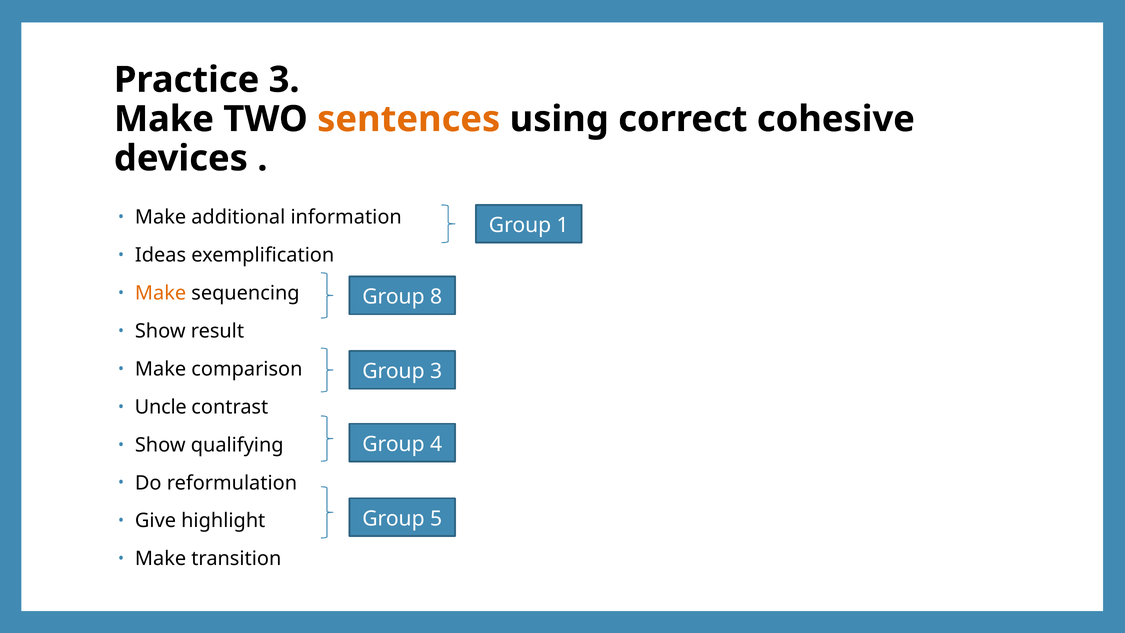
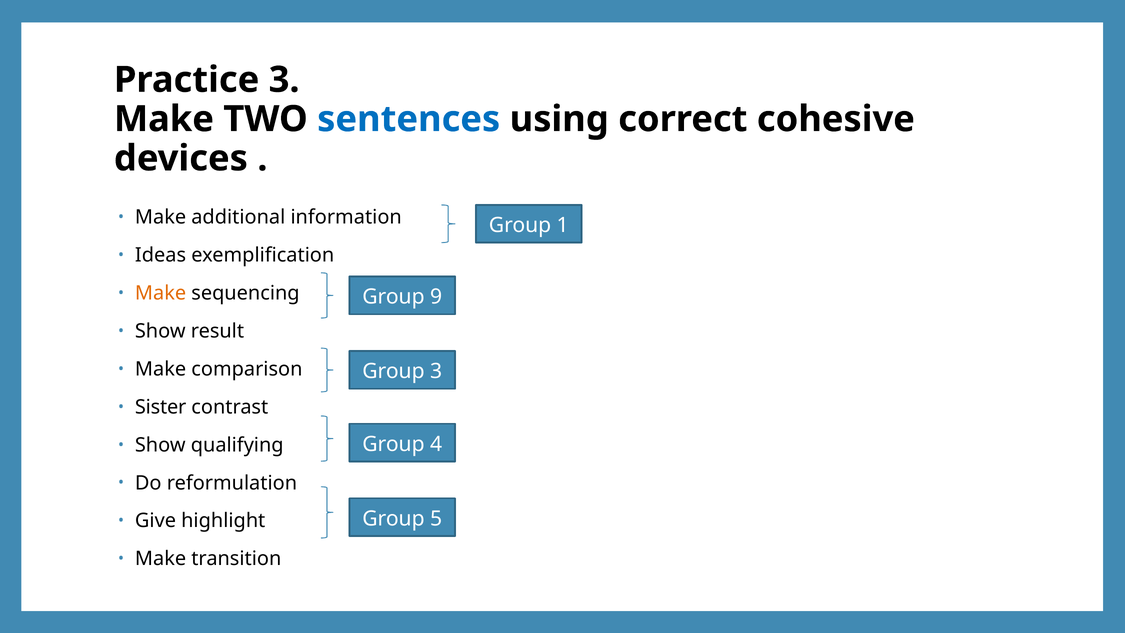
sentences colour: orange -> blue (409, 119)
8: 8 -> 9 (436, 297)
Uncle: Uncle -> Sister (161, 407)
